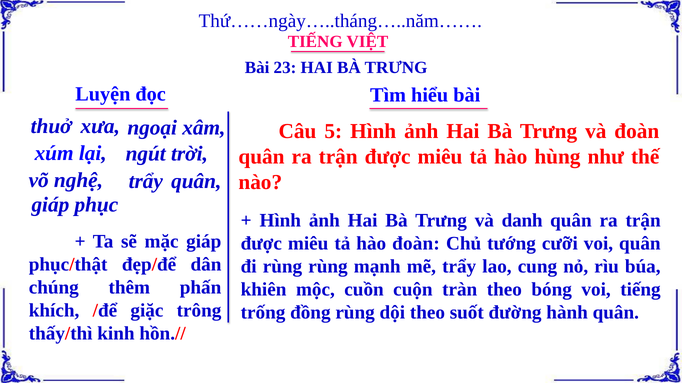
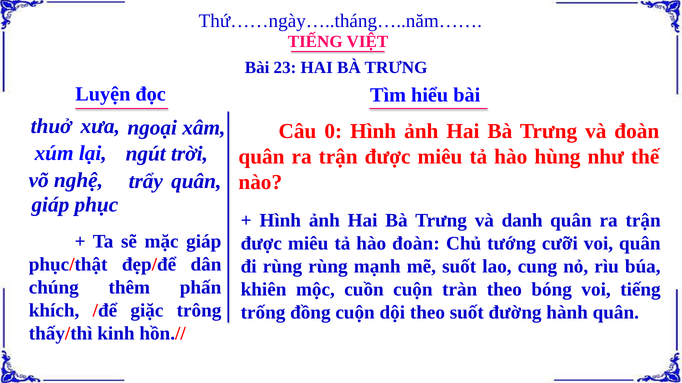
5: 5 -> 0 (333, 131)
mẽ trẩy: trẩy -> suốt (459, 267)
đồng rùng: rùng -> cuộn (355, 313)
